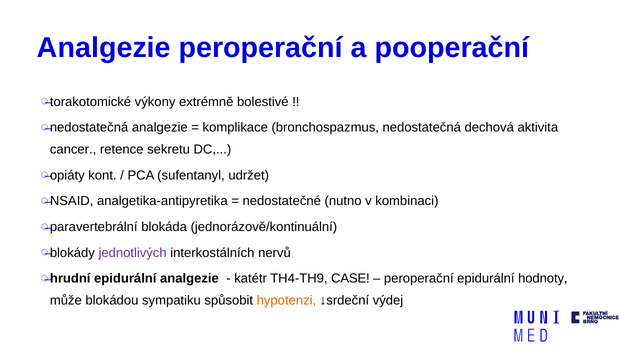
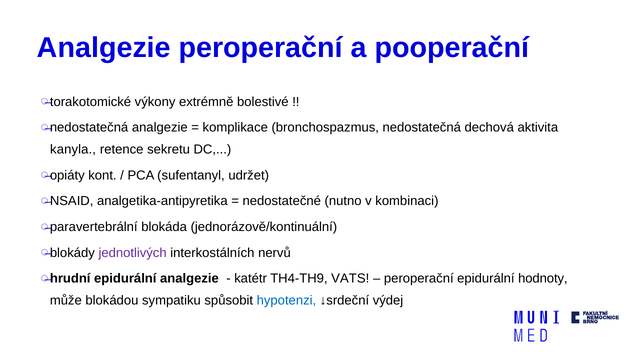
cancer: cancer -> kanyla (73, 150)
CASE: CASE -> VATS (350, 279)
hypotenzi colour: orange -> blue (286, 301)
